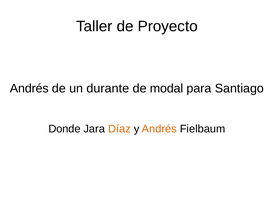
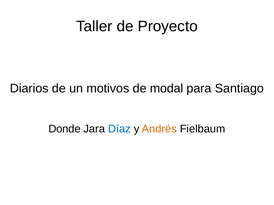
Andrés: Andrés -> Diarios (29, 89)
durante: durante -> motivos (108, 89)
Díaz colour: orange -> blue (119, 129)
